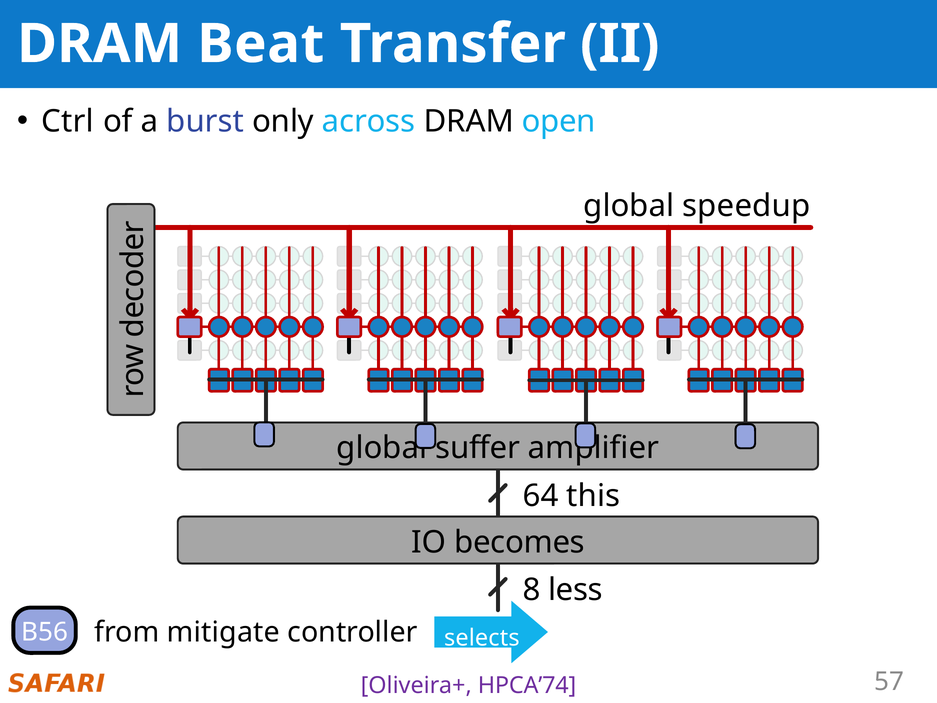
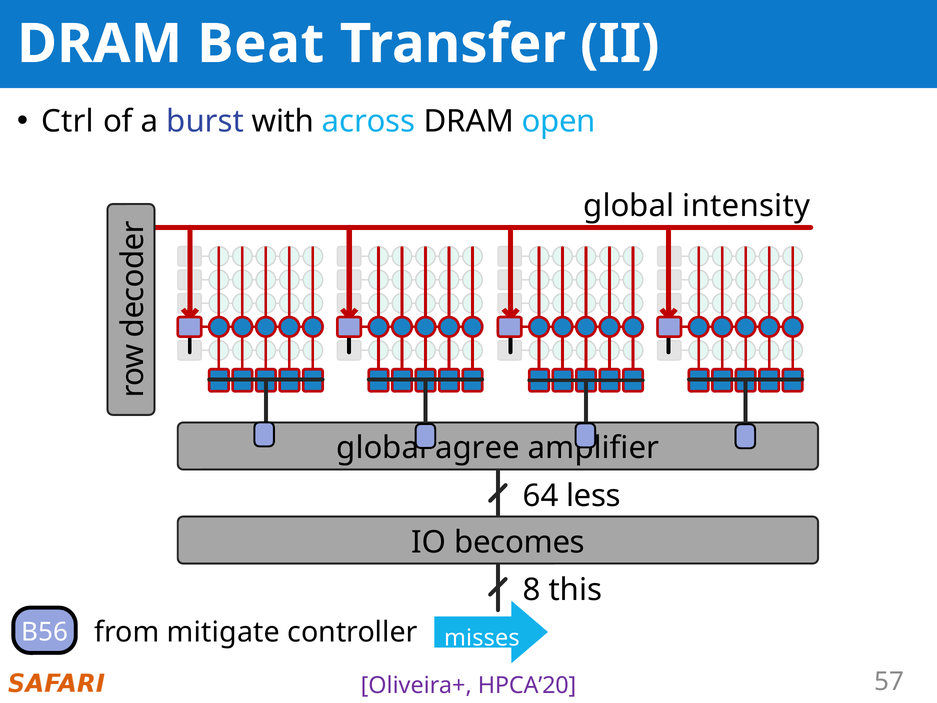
only: only -> with (283, 121)
speedup: speedup -> intensity (746, 206)
suffer: suffer -> agree (478, 448)
this: this -> less (593, 496)
less: less -> this (575, 589)
selects: selects -> misses (482, 638)
HPCA’74: HPCA’74 -> HPCA’20 (527, 685)
